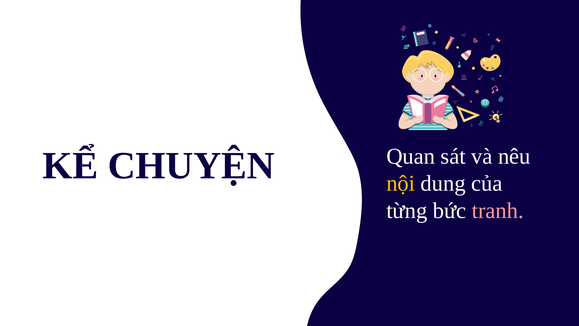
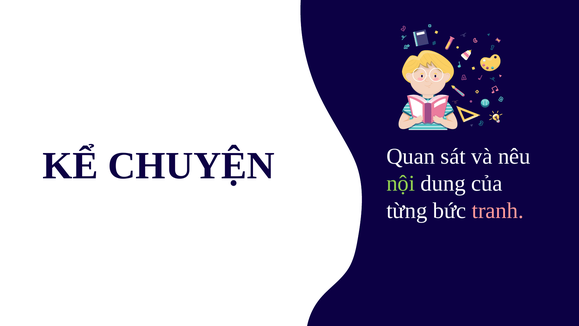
nội colour: yellow -> light green (401, 183)
